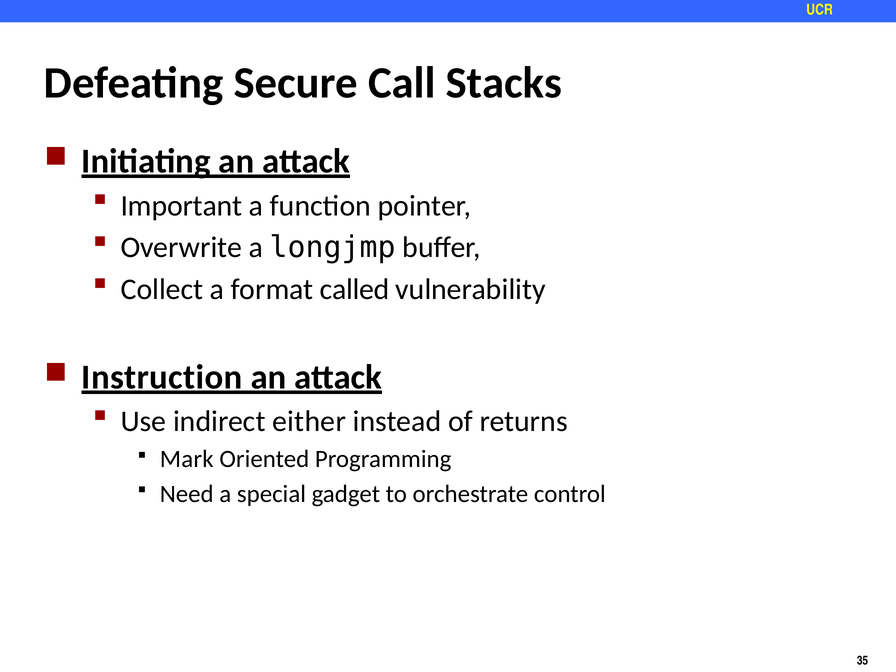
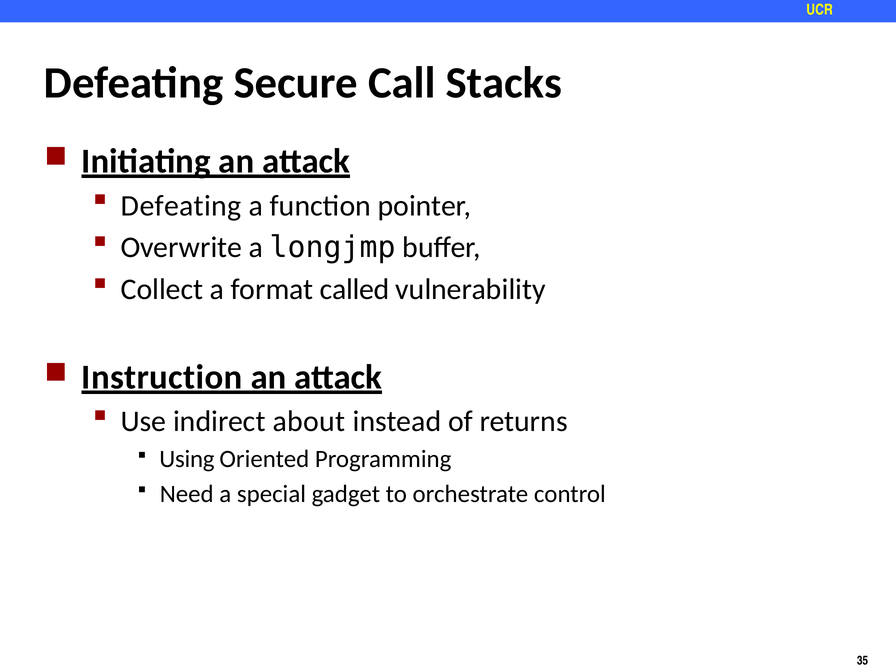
Important: Important -> Defeating (181, 206)
either: either -> about (309, 422)
Mark: Mark -> Using (187, 459)
